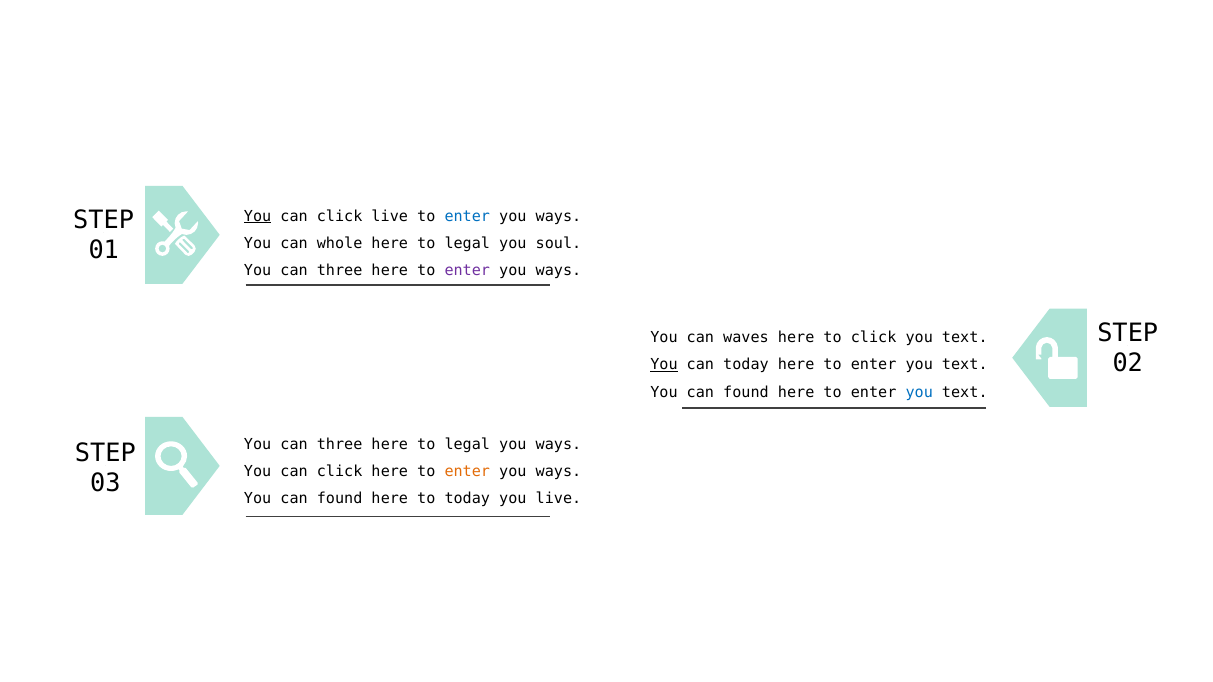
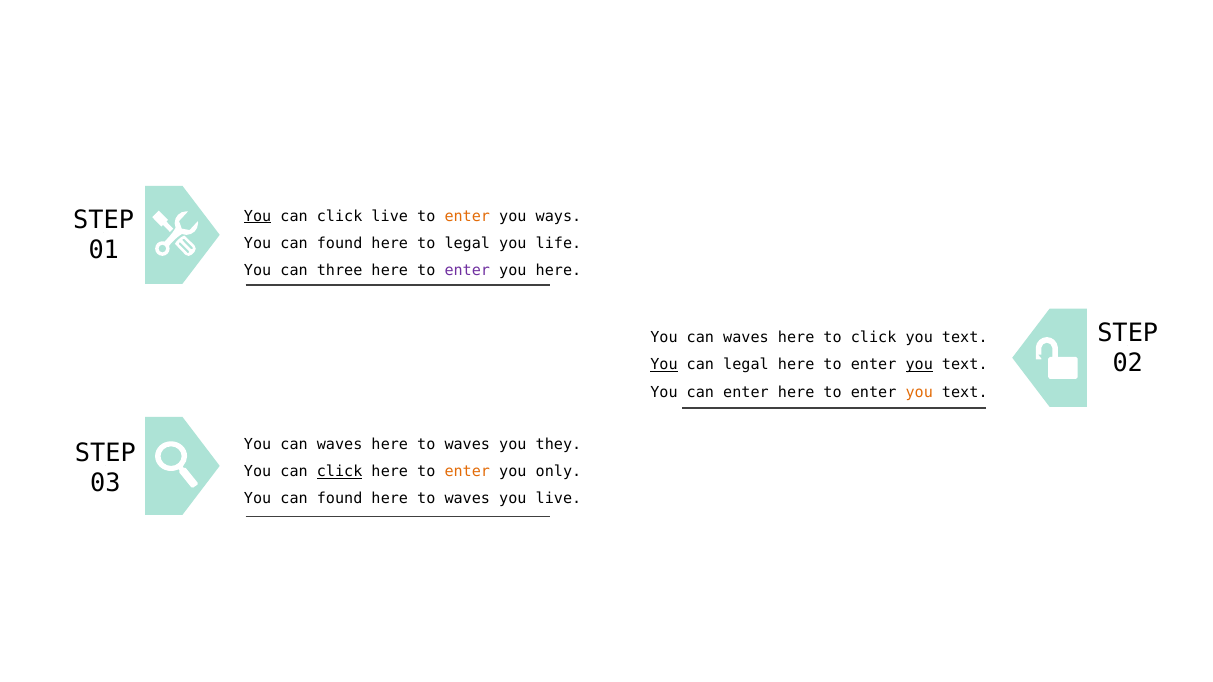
enter colour: blue -> orange (467, 216)
whole: whole -> found (340, 244)
soul: soul -> life (558, 244)
ways: ways -> here (558, 271)
can today: today -> legal (746, 365)
you underline: none -> present (919, 365)
found: found -> enter (746, 392)
you colour: blue -> orange (919, 392)
three: three -> waves (340, 445)
legal: legal -> waves (467, 445)
ways: ways -> they (558, 445)
click underline: none -> present (340, 472)
ways: ways -> only (558, 472)
today: today -> waves (467, 499)
